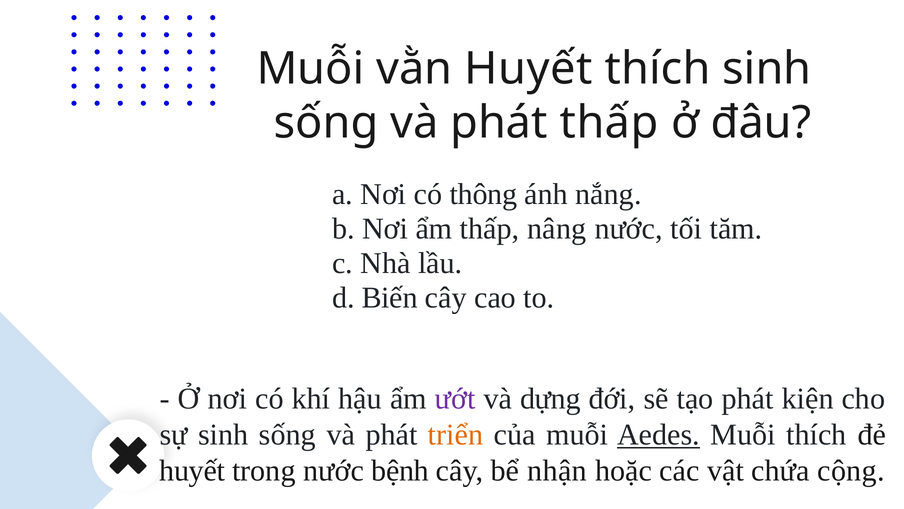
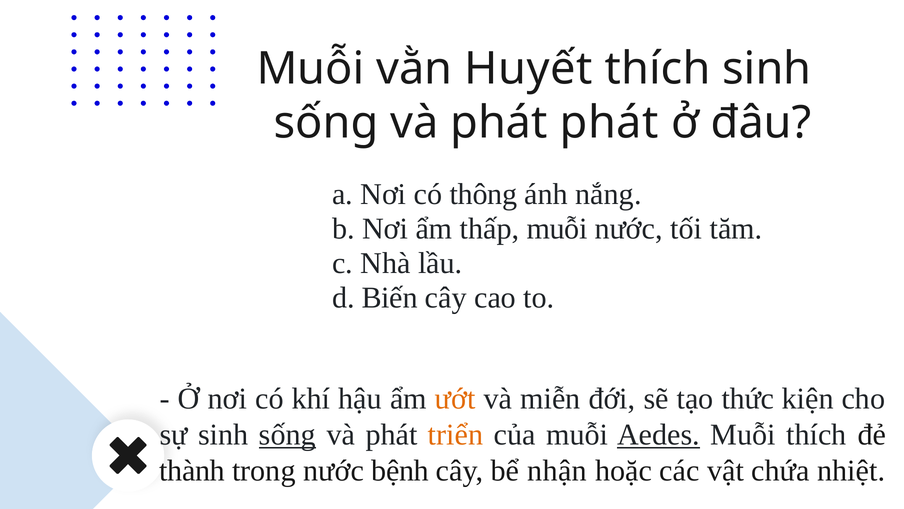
phát thấp: thấp -> phát (609, 123)
thấp nâng: nâng -> muỗi (557, 228)
ướt colour: purple -> orange (455, 398)
dựng: dựng -> miễn (550, 398)
tạo phát: phát -> thức (748, 398)
sống underline: none -> present (287, 434)
huyết: huyết -> thành (192, 470)
cộng: cộng -> nhiệt (851, 470)
